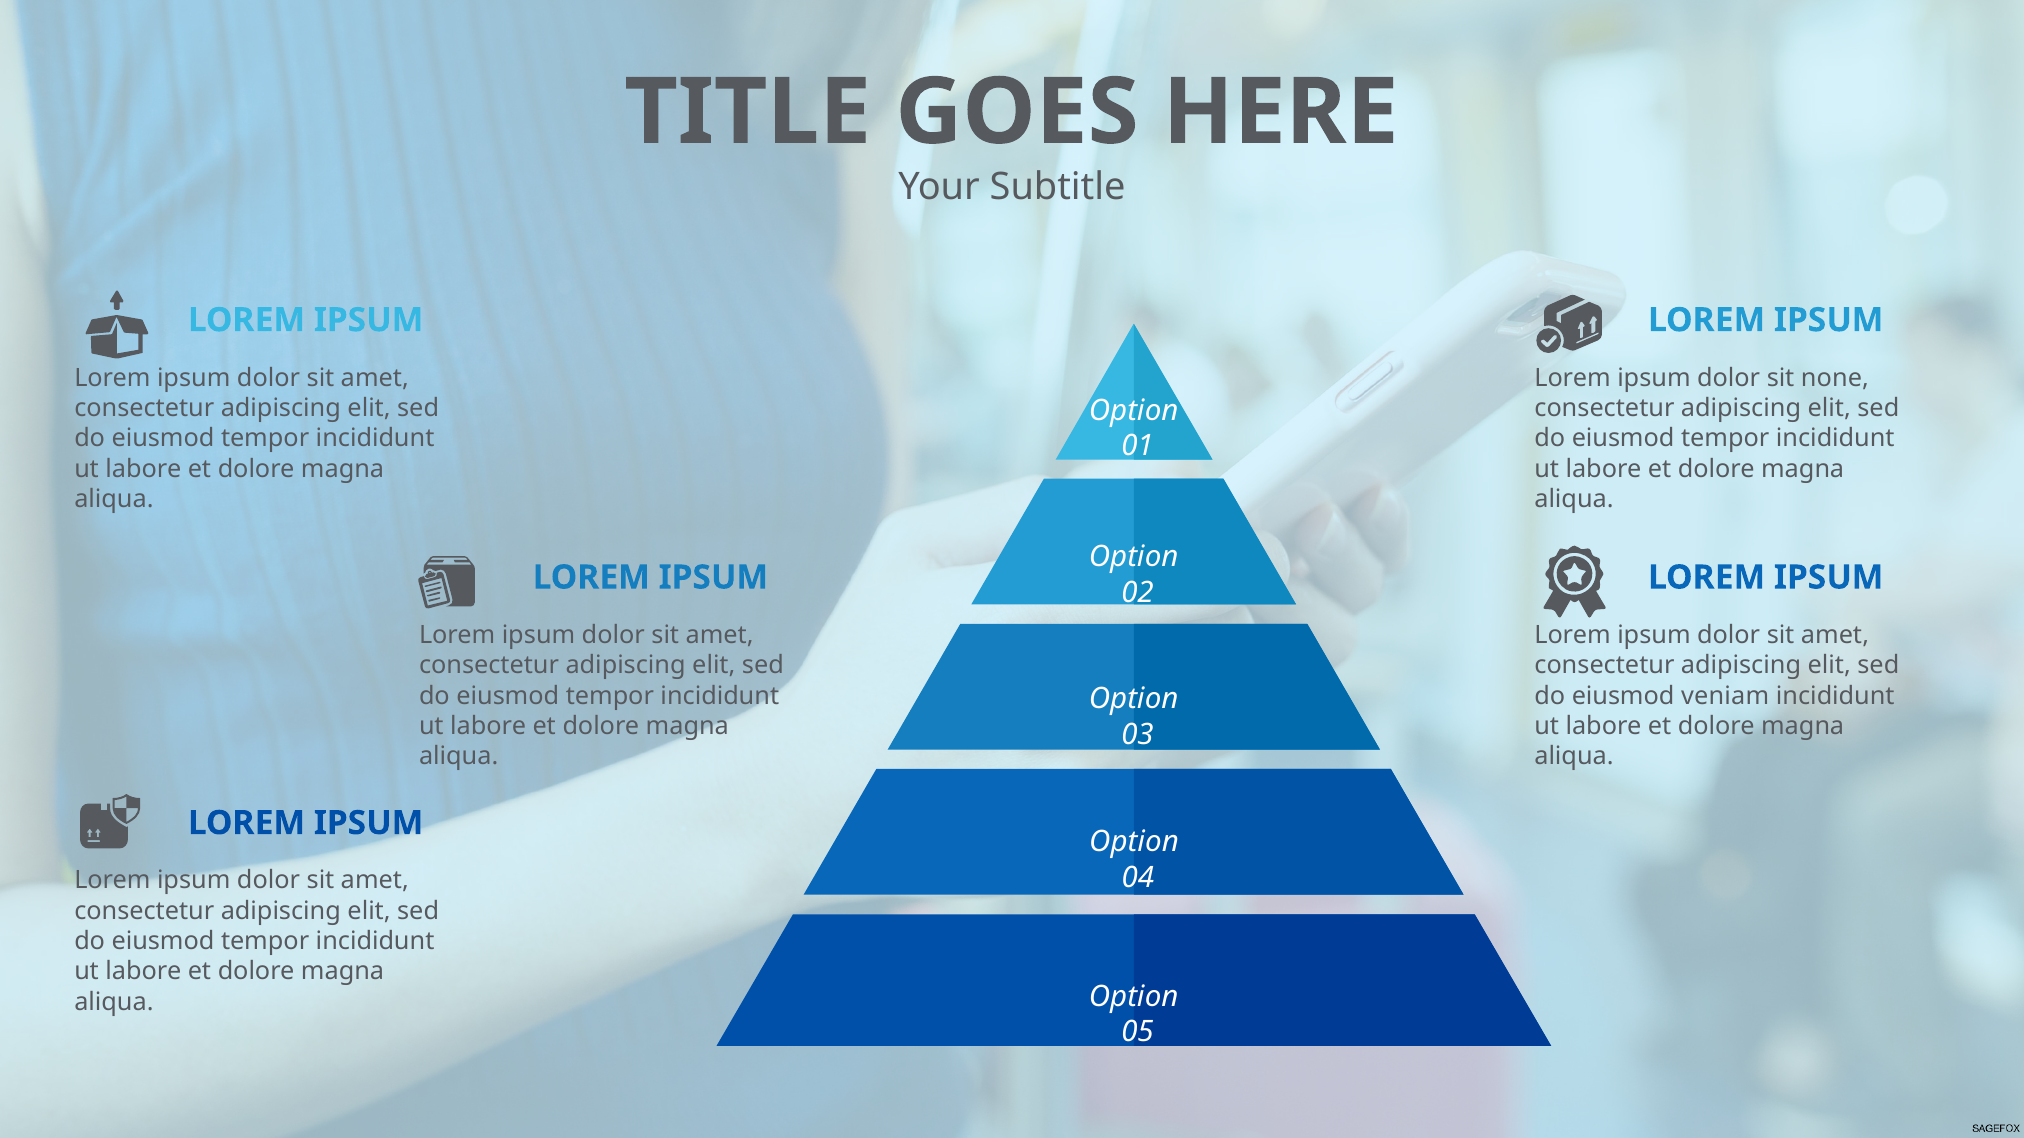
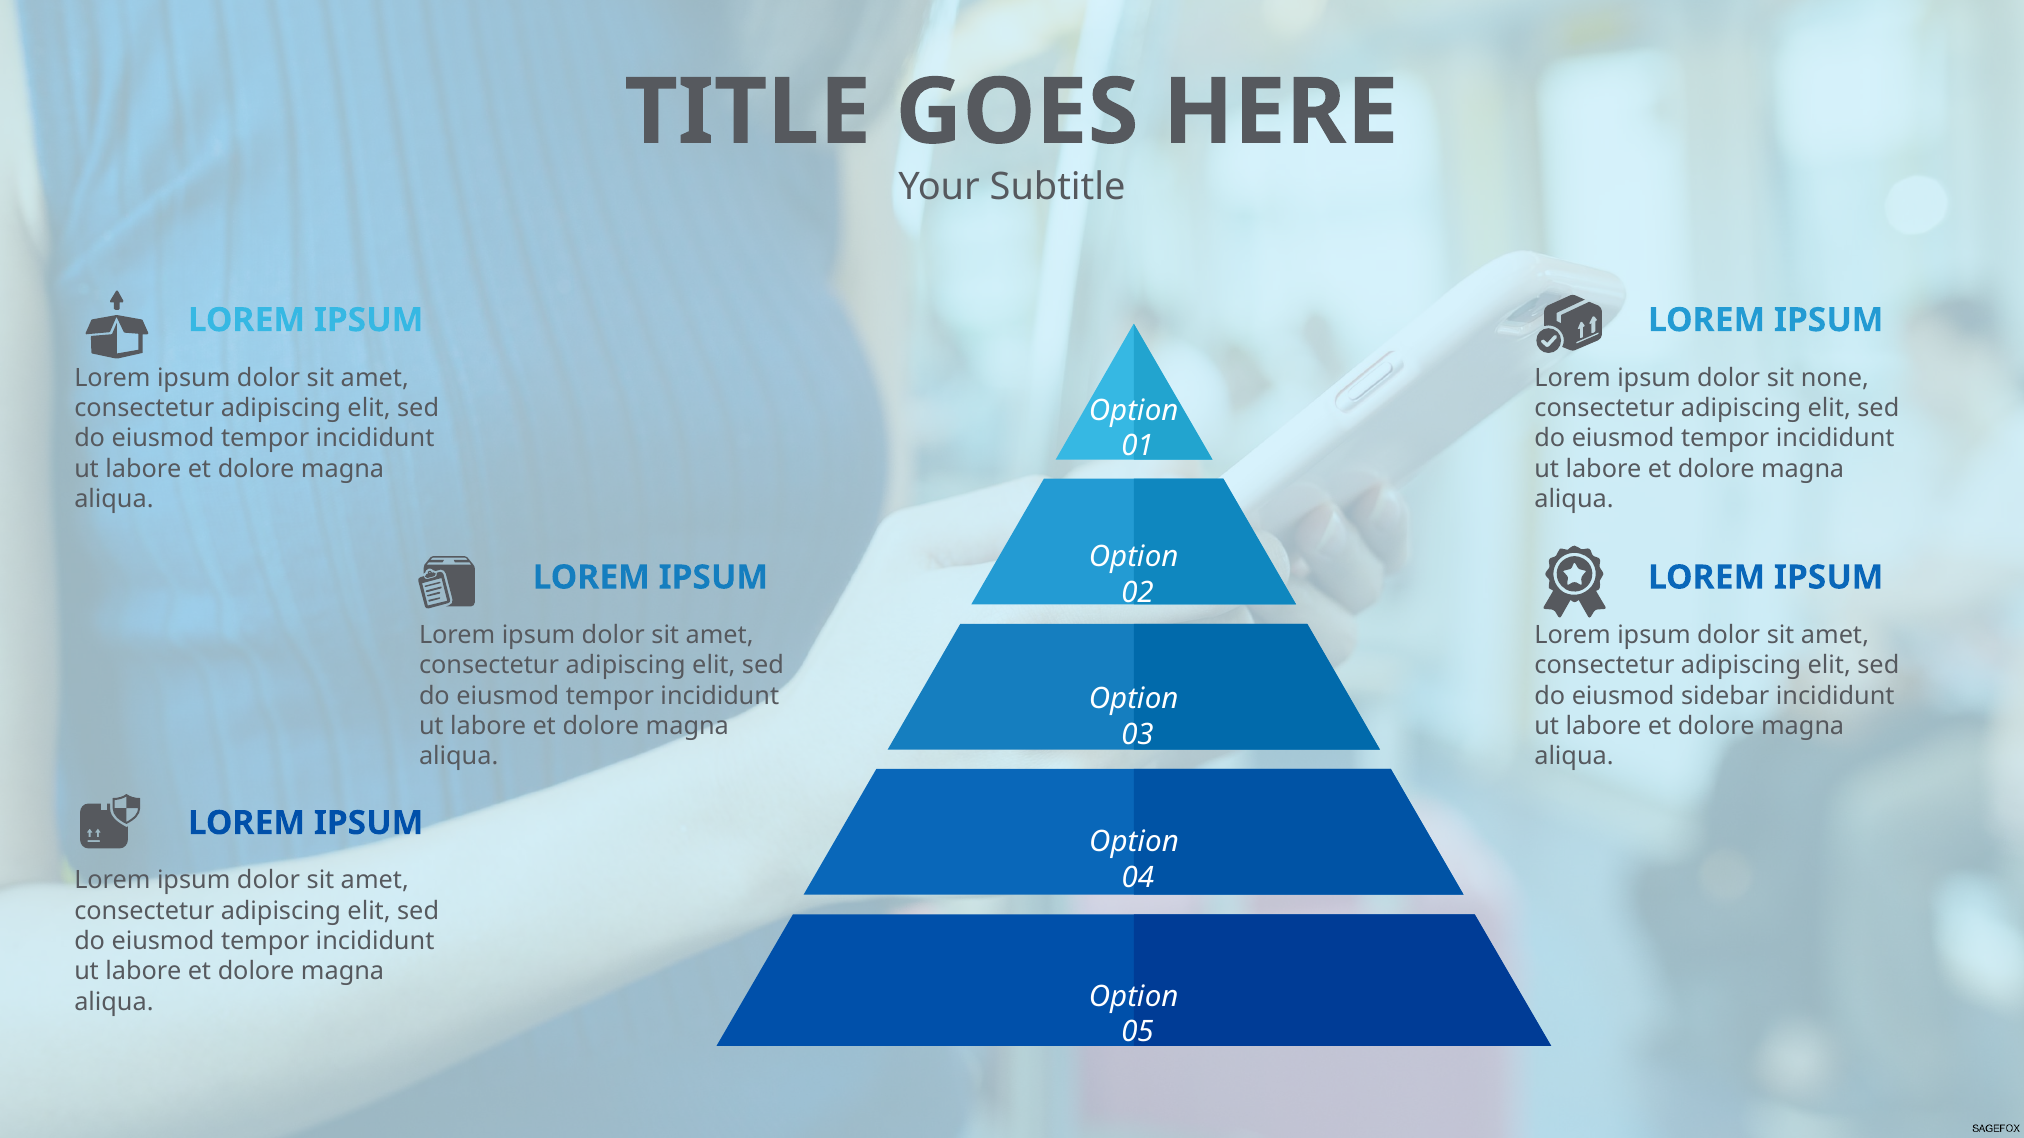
veniam: veniam -> sidebar (1725, 696)
